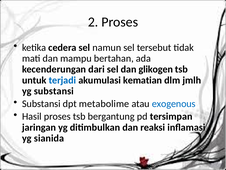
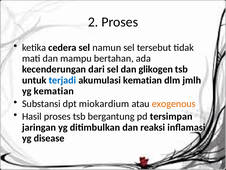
yg substansi: substansi -> kematian (54, 91)
metabolime: metabolime -> miokardium (104, 103)
exogenous colour: blue -> orange (174, 103)
sianida: sianida -> disease (49, 138)
